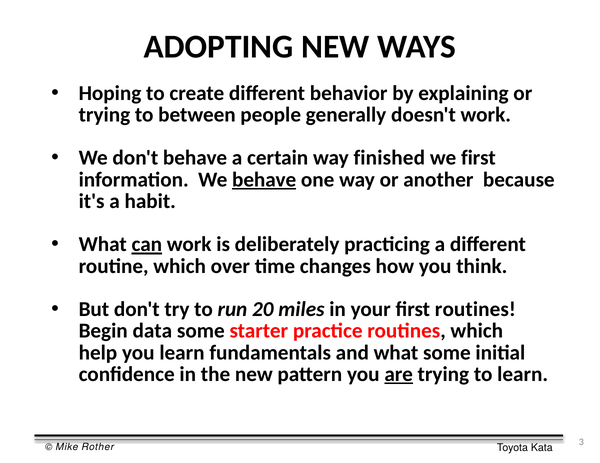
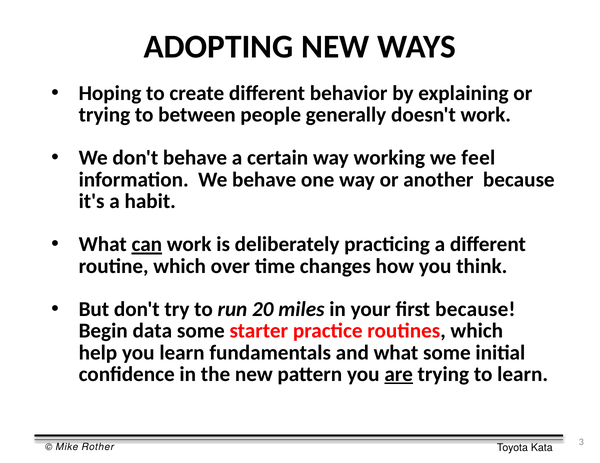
finished: finished -> working (389, 158)
we first: first -> feel (478, 158)
behave underline: present -> none (264, 180)
first routines: routines -> because (475, 310)
